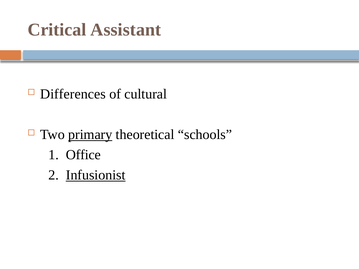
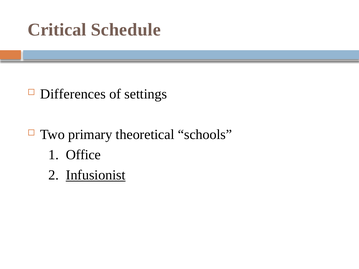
Assistant: Assistant -> Schedule (126, 30)
cultural: cultural -> settings (146, 94)
primary underline: present -> none (90, 135)
